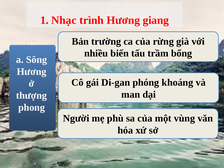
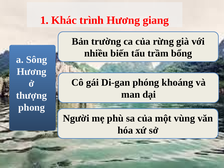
Nhạc: Nhạc -> Khác (64, 20)
